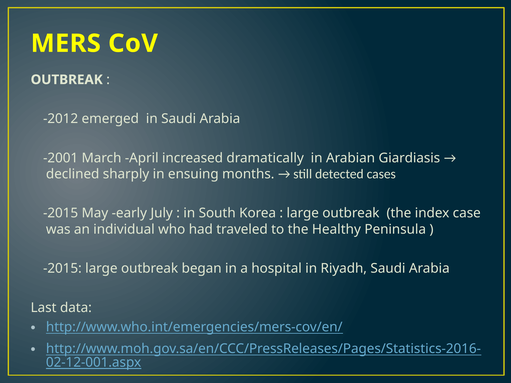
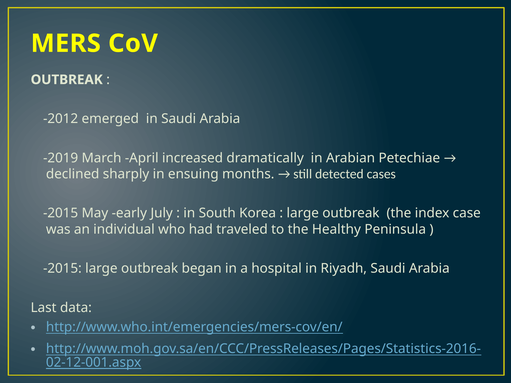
-2001: -2001 -> -2019 (61, 158)
Giardiasis: Giardiasis -> Petechiae (409, 158)
